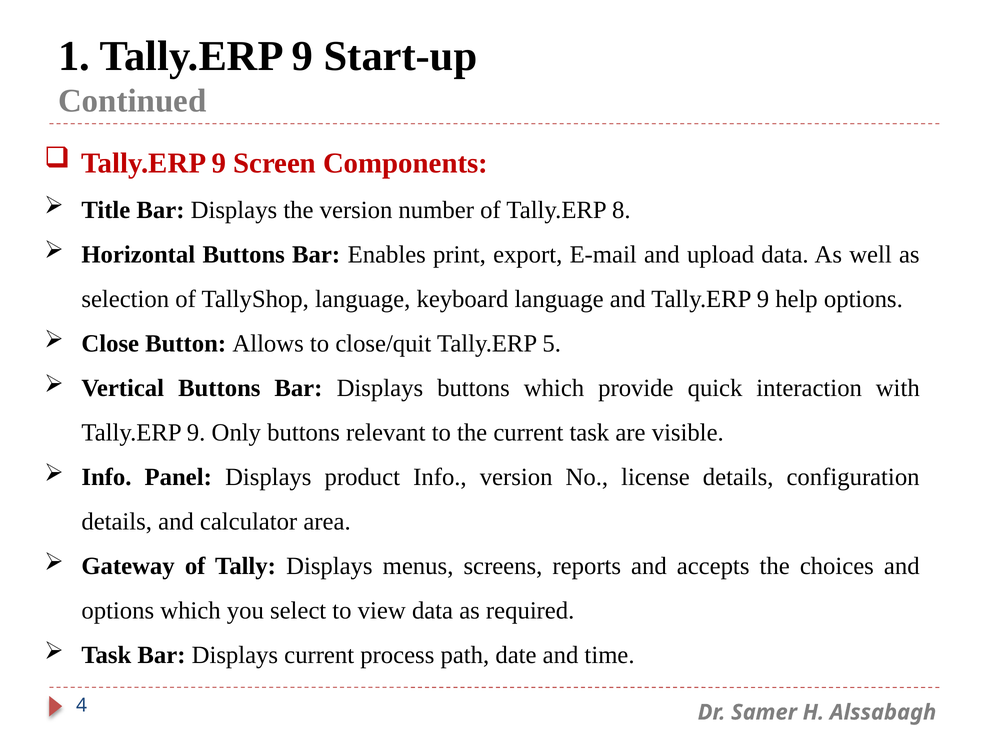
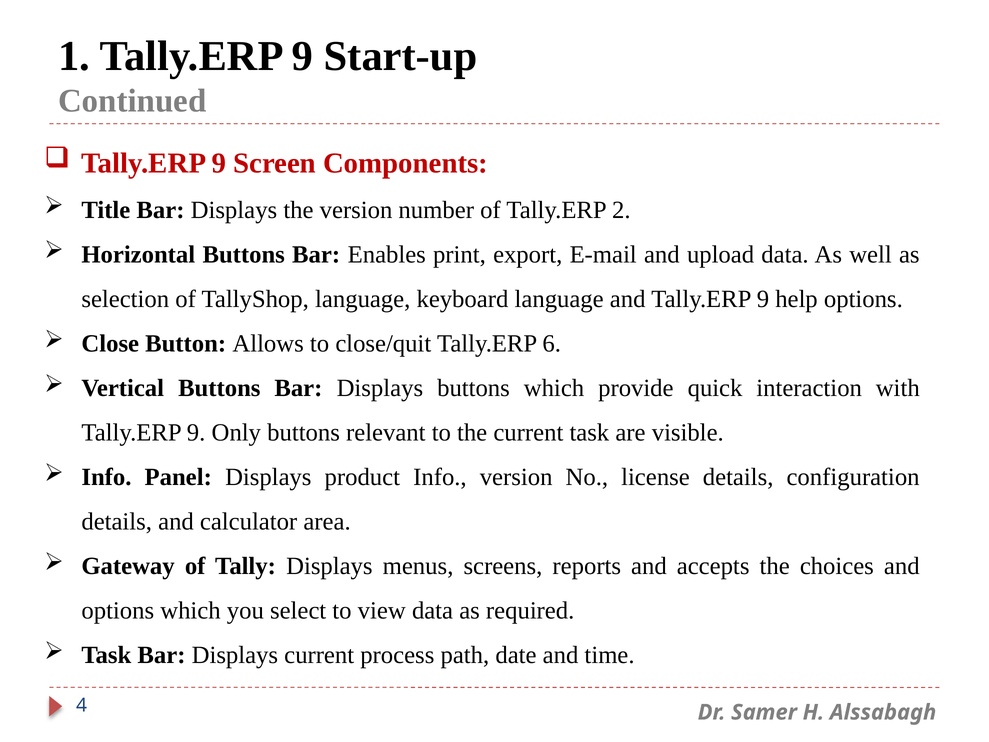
8: 8 -> 2 (621, 210)
5: 5 -> 6 (552, 343)
